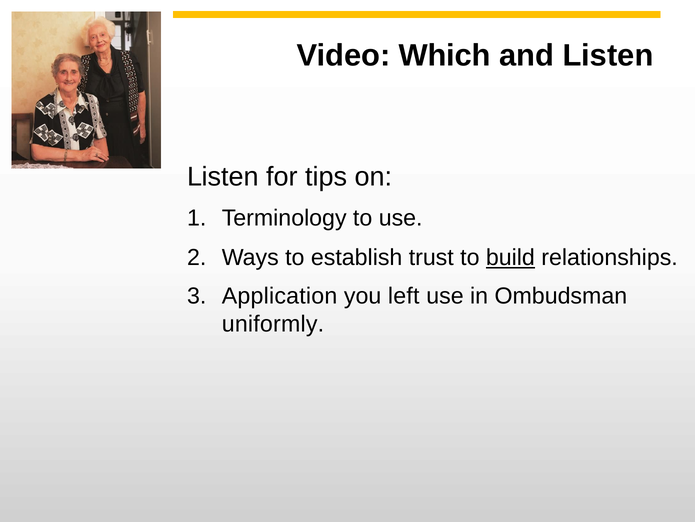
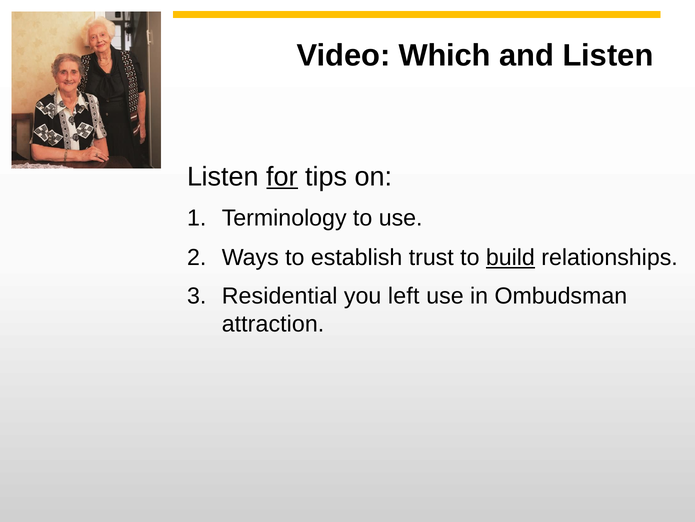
for underline: none -> present (282, 177)
Application: Application -> Residential (280, 296)
uniformly: uniformly -> attraction (273, 323)
